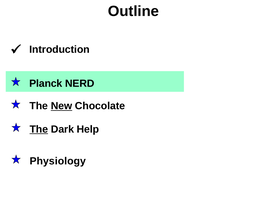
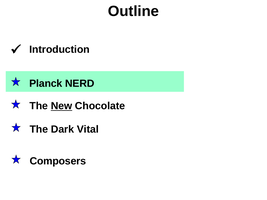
The underline: present -> none (39, 129)
Help: Help -> Vital (88, 129)
Physiology: Physiology -> Composers (58, 161)
